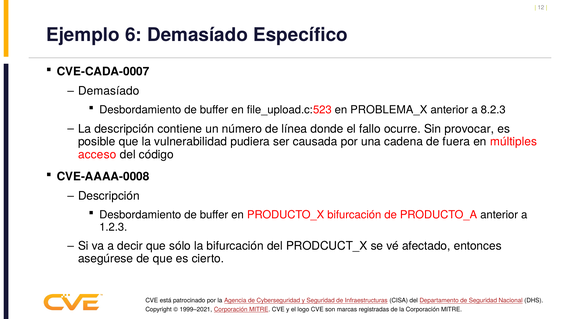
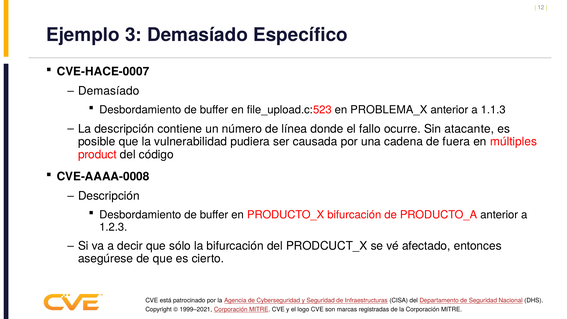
6: 6 -> 3 (133, 35)
CVE-CADA-0007: CVE-CADA-0007 -> CVE-HACE-0007 (103, 72)
8.2.3: 8.2.3 -> 1.1.3 (493, 110)
provocar: provocar -> atacante (469, 129)
acceso: acceso -> product (97, 154)
